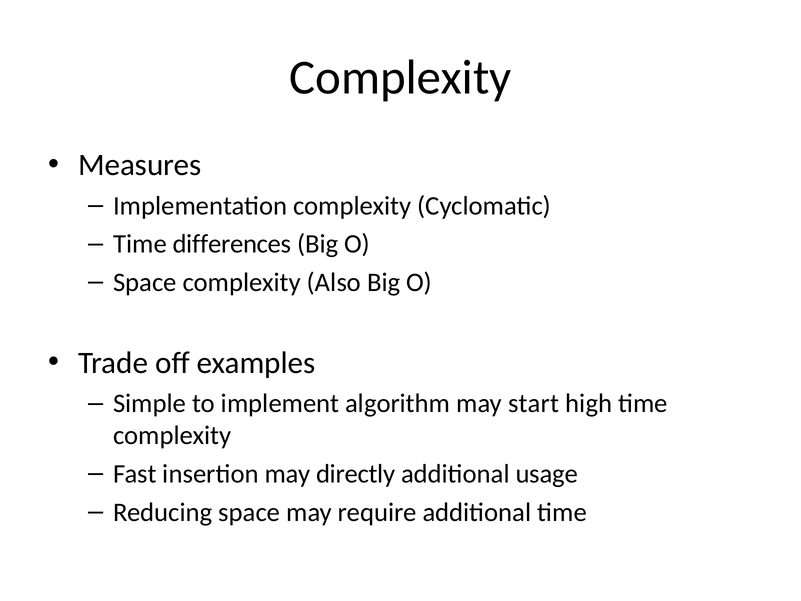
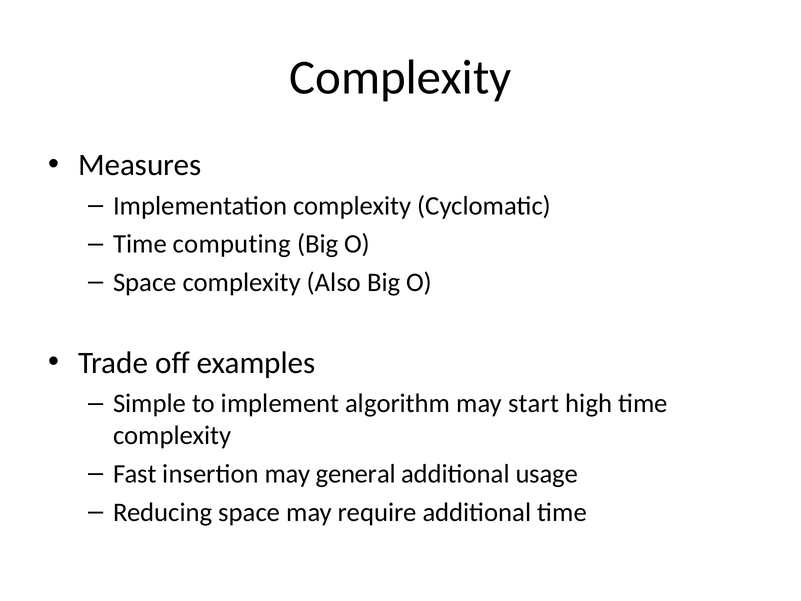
differences: differences -> computing (232, 244)
directly: directly -> general (356, 474)
